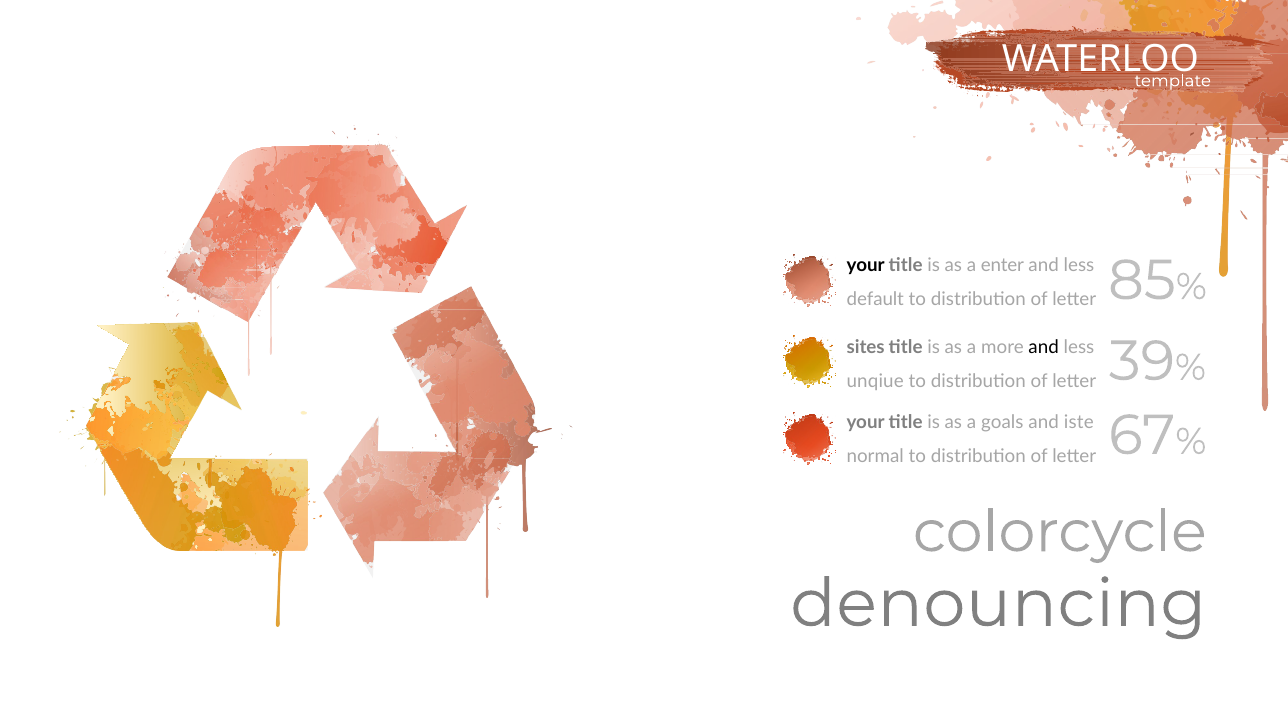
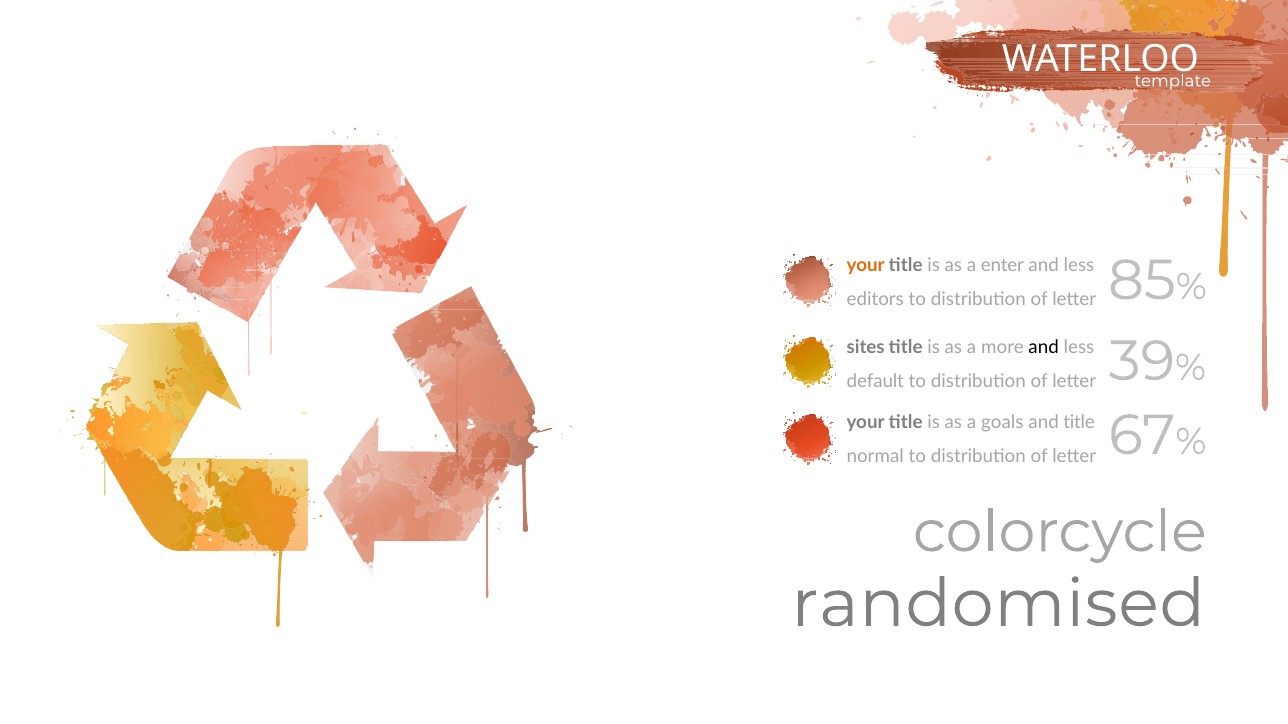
your colour: black -> orange (866, 266)
default: default -> editors (875, 299)
unqiue: unqiue -> default (875, 381)
and iste: iste -> title (1079, 423)
denouncing: denouncing -> randomised (998, 604)
